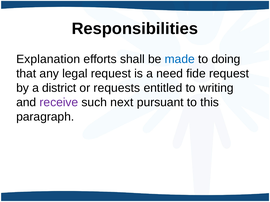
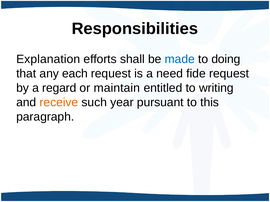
legal: legal -> each (75, 74)
district: district -> regard (59, 88)
requests: requests -> maintain (117, 88)
receive colour: purple -> orange (59, 103)
next: next -> year (122, 103)
